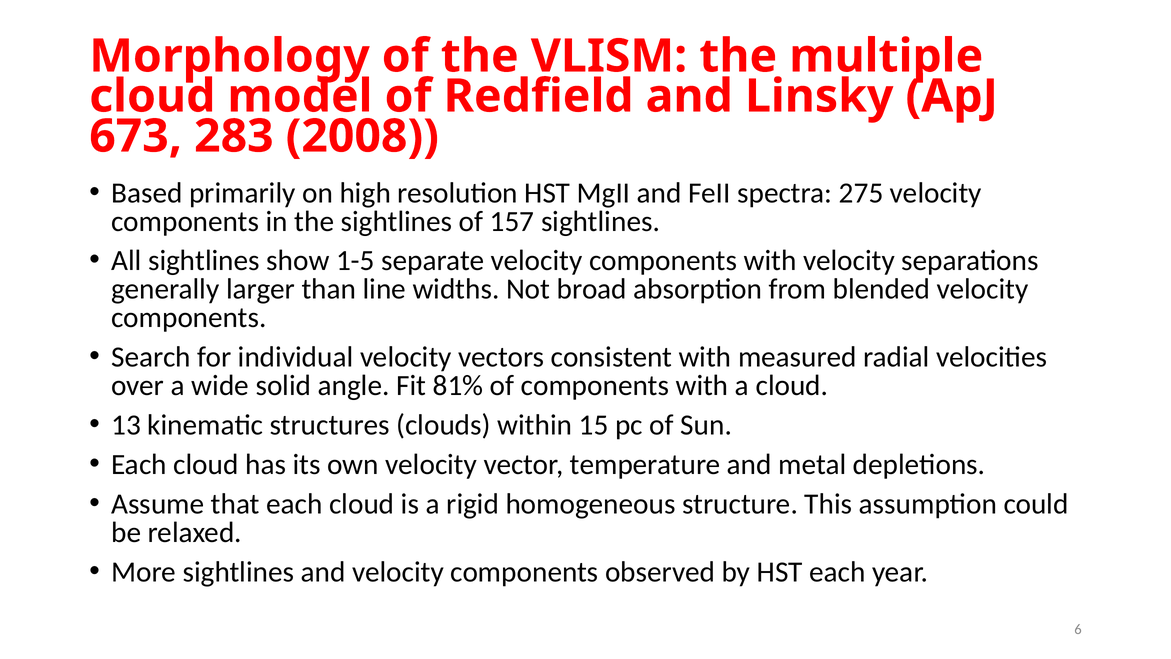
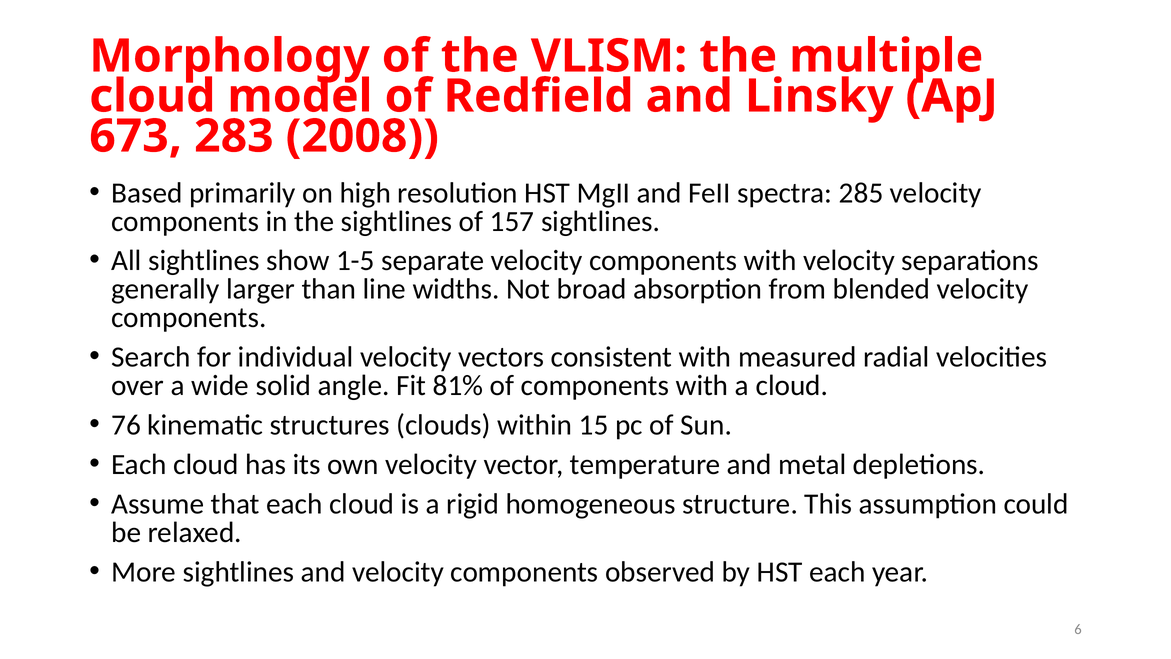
275: 275 -> 285 (861, 193)
13: 13 -> 76 (126, 425)
